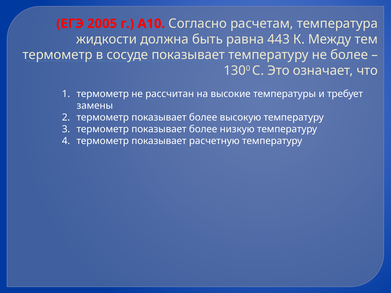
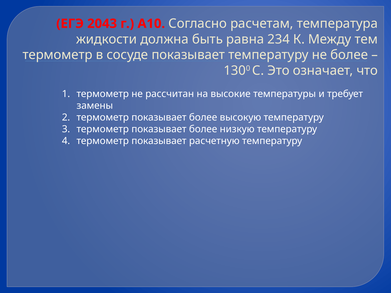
2005: 2005 -> 2043 (102, 24)
443: 443 -> 234 (279, 39)
